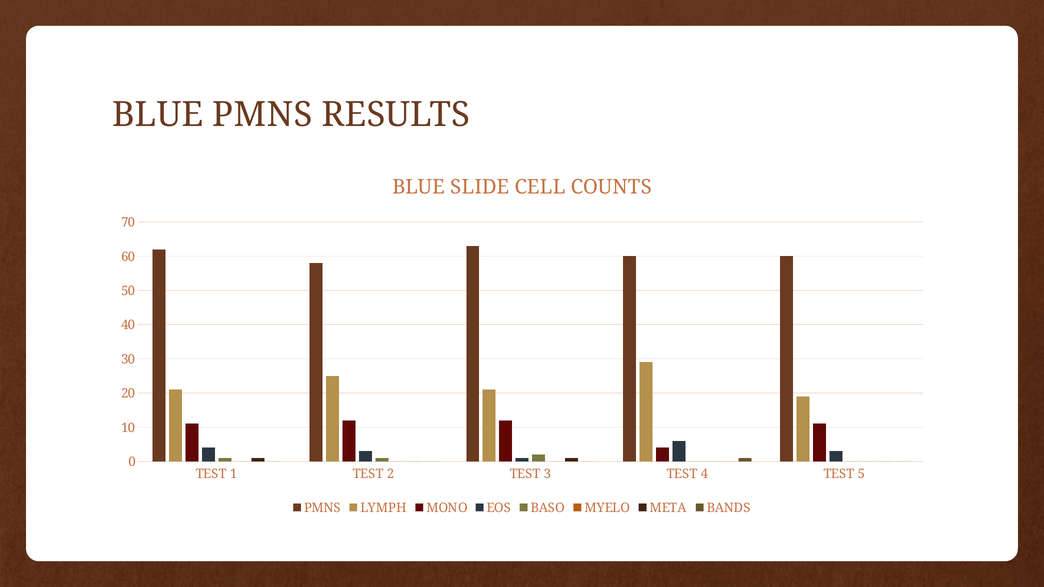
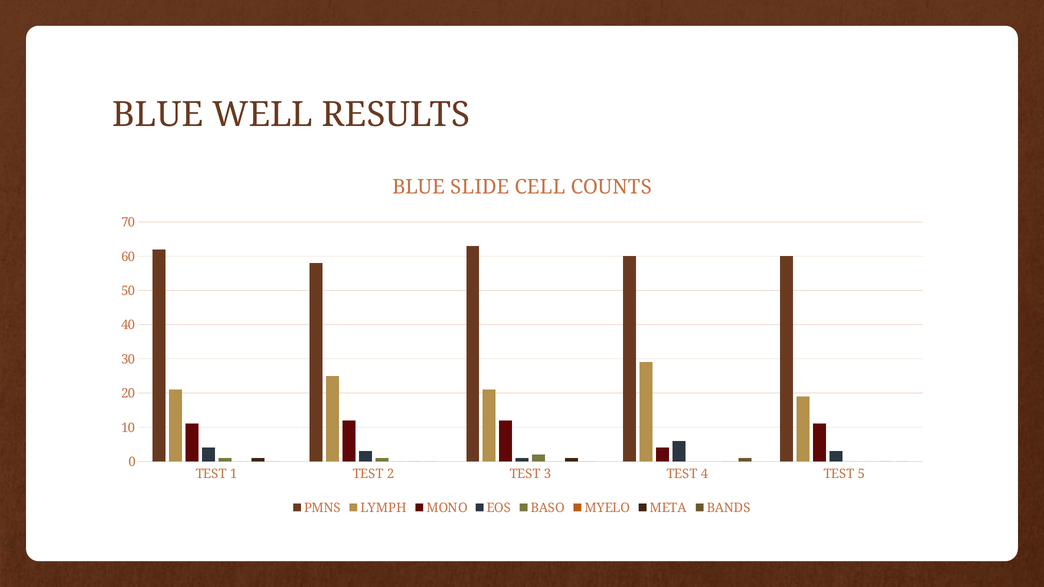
BLUE PMNS: PMNS -> WELL (263, 115)
